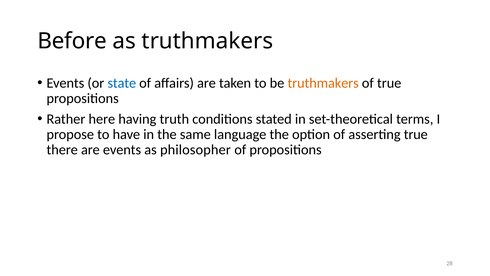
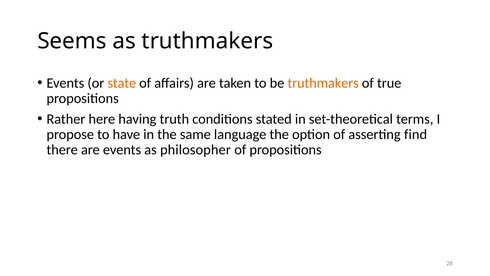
Before: Before -> Seems (72, 41)
state colour: blue -> orange (122, 83)
asserting true: true -> find (416, 134)
